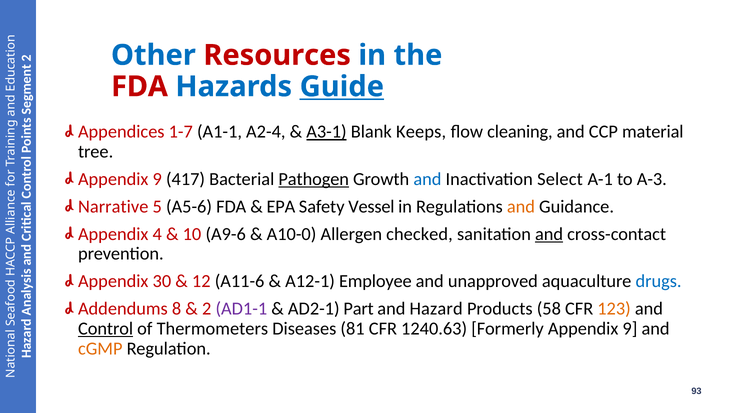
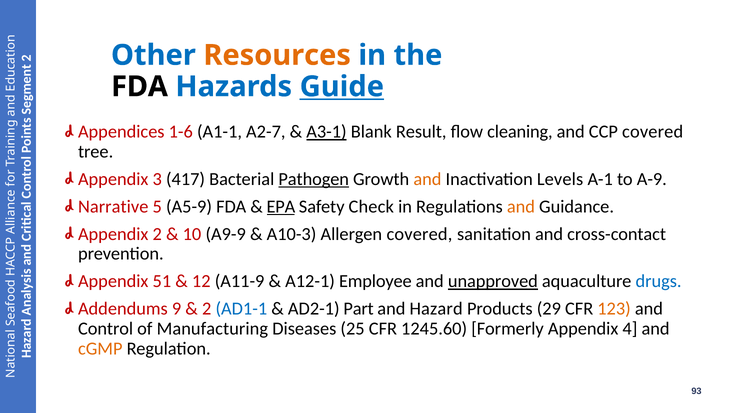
Resources colour: red -> orange (277, 55)
FDA colour: red -> black (139, 87)
1-7: 1-7 -> 1-6 (181, 132)
A2-4: A2-4 -> A2-7 (266, 132)
Keeps: Keeps -> Result (421, 132)
CCP material: material -> covered (653, 132)
9: 9 -> 3 (157, 179)
and colour: blue -> orange (427, 179)
Select: Select -> Levels (560, 179)
A-3: A-3 -> A-9 (652, 179)
A5-6: A5-6 -> A5-9 (189, 207)
EPA underline: none -> present (281, 207)
Vessel: Vessel -> Check (371, 207)
Appendix 4: 4 -> 2 (157, 234)
A9-6: A9-6 -> A9-9 (226, 234)
A10-0: A10-0 -> A10-3 (292, 234)
Allergen checked: checked -> covered (419, 234)
and underline: present -> none (549, 234)
30: 30 -> 51 (162, 281)
A11-6: A11-6 -> A11-9 (240, 281)
unapproved underline: none -> present (493, 281)
8: 8 -> 9 (177, 309)
AD1-1 colour: purple -> blue (241, 309)
58: 58 -> 29 (549, 309)
Control underline: present -> none (106, 329)
Thermometers: Thermometers -> Manufacturing (212, 329)
81: 81 -> 25 (353, 329)
1240.63: 1240.63 -> 1245.60 (434, 329)
Formerly Appendix 9: 9 -> 4 (630, 329)
